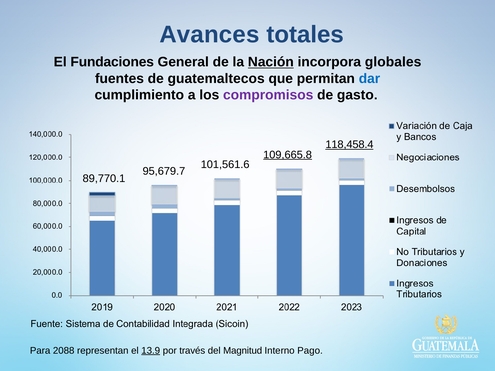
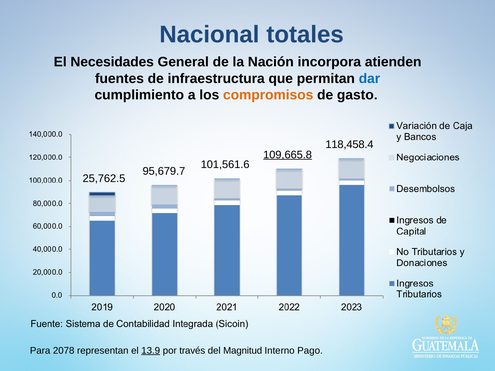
Avances: Avances -> Nacional (210, 34)
Fundaciones: Fundaciones -> Necesidades (112, 62)
Nación underline: present -> none (271, 62)
globales: globales -> atienden (393, 62)
guatemaltecos: guatemaltecos -> infraestructura (216, 79)
compromisos colour: purple -> orange (268, 95)
118,458.4 underline: present -> none (349, 145)
89,770.1: 89,770.1 -> 25,762.5 (104, 179)
2088: 2088 -> 2078 (64, 351)
